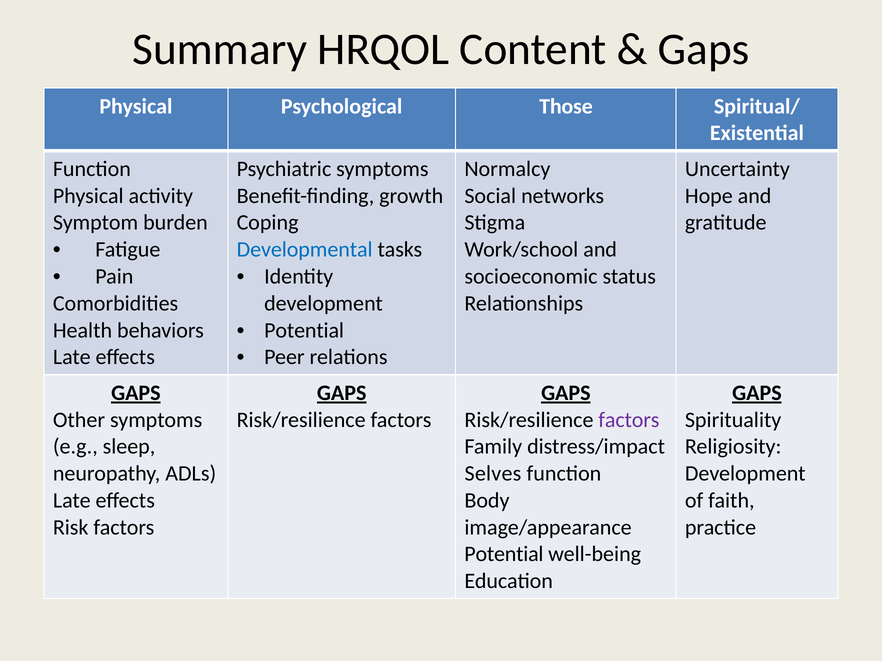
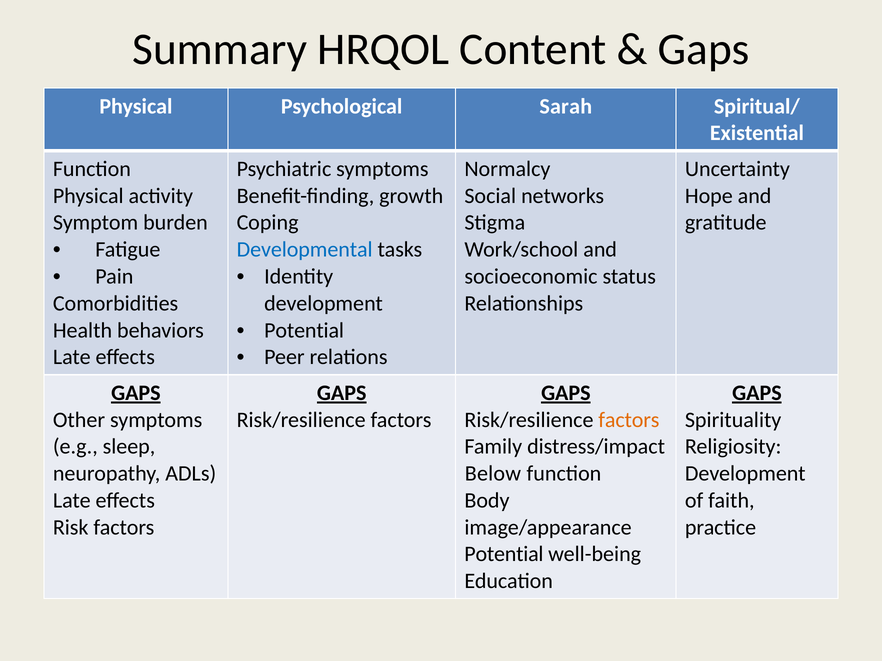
Those: Those -> Sarah (566, 106)
factors colour: purple -> orange (629, 420)
Selves: Selves -> Below (493, 474)
